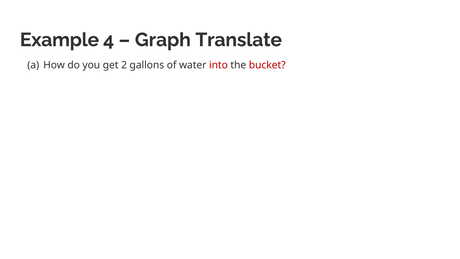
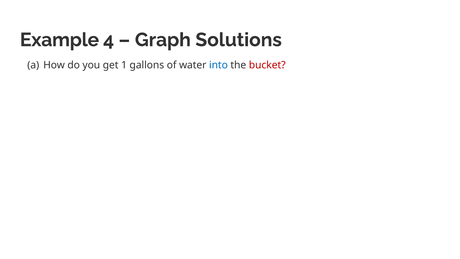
Translate: Translate -> Solutions (239, 40)
2: 2 -> 1 (124, 65)
into colour: red -> blue (218, 65)
